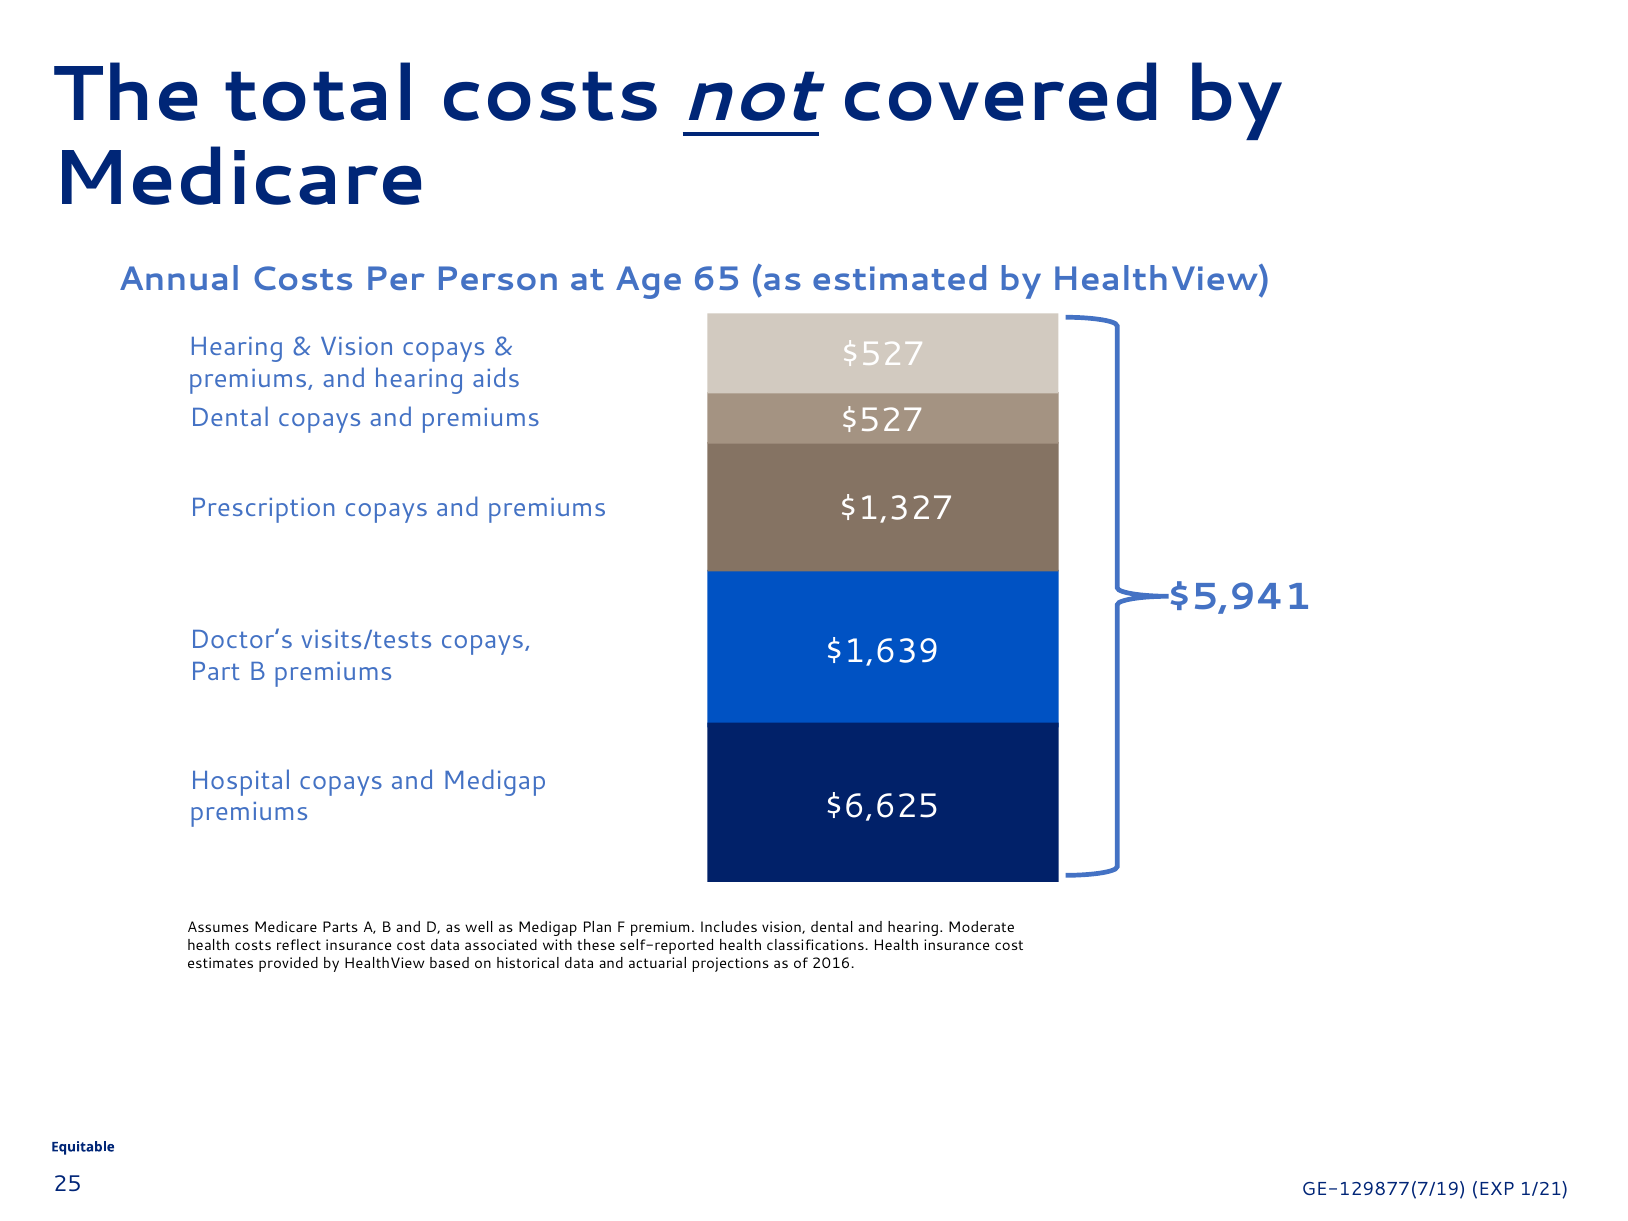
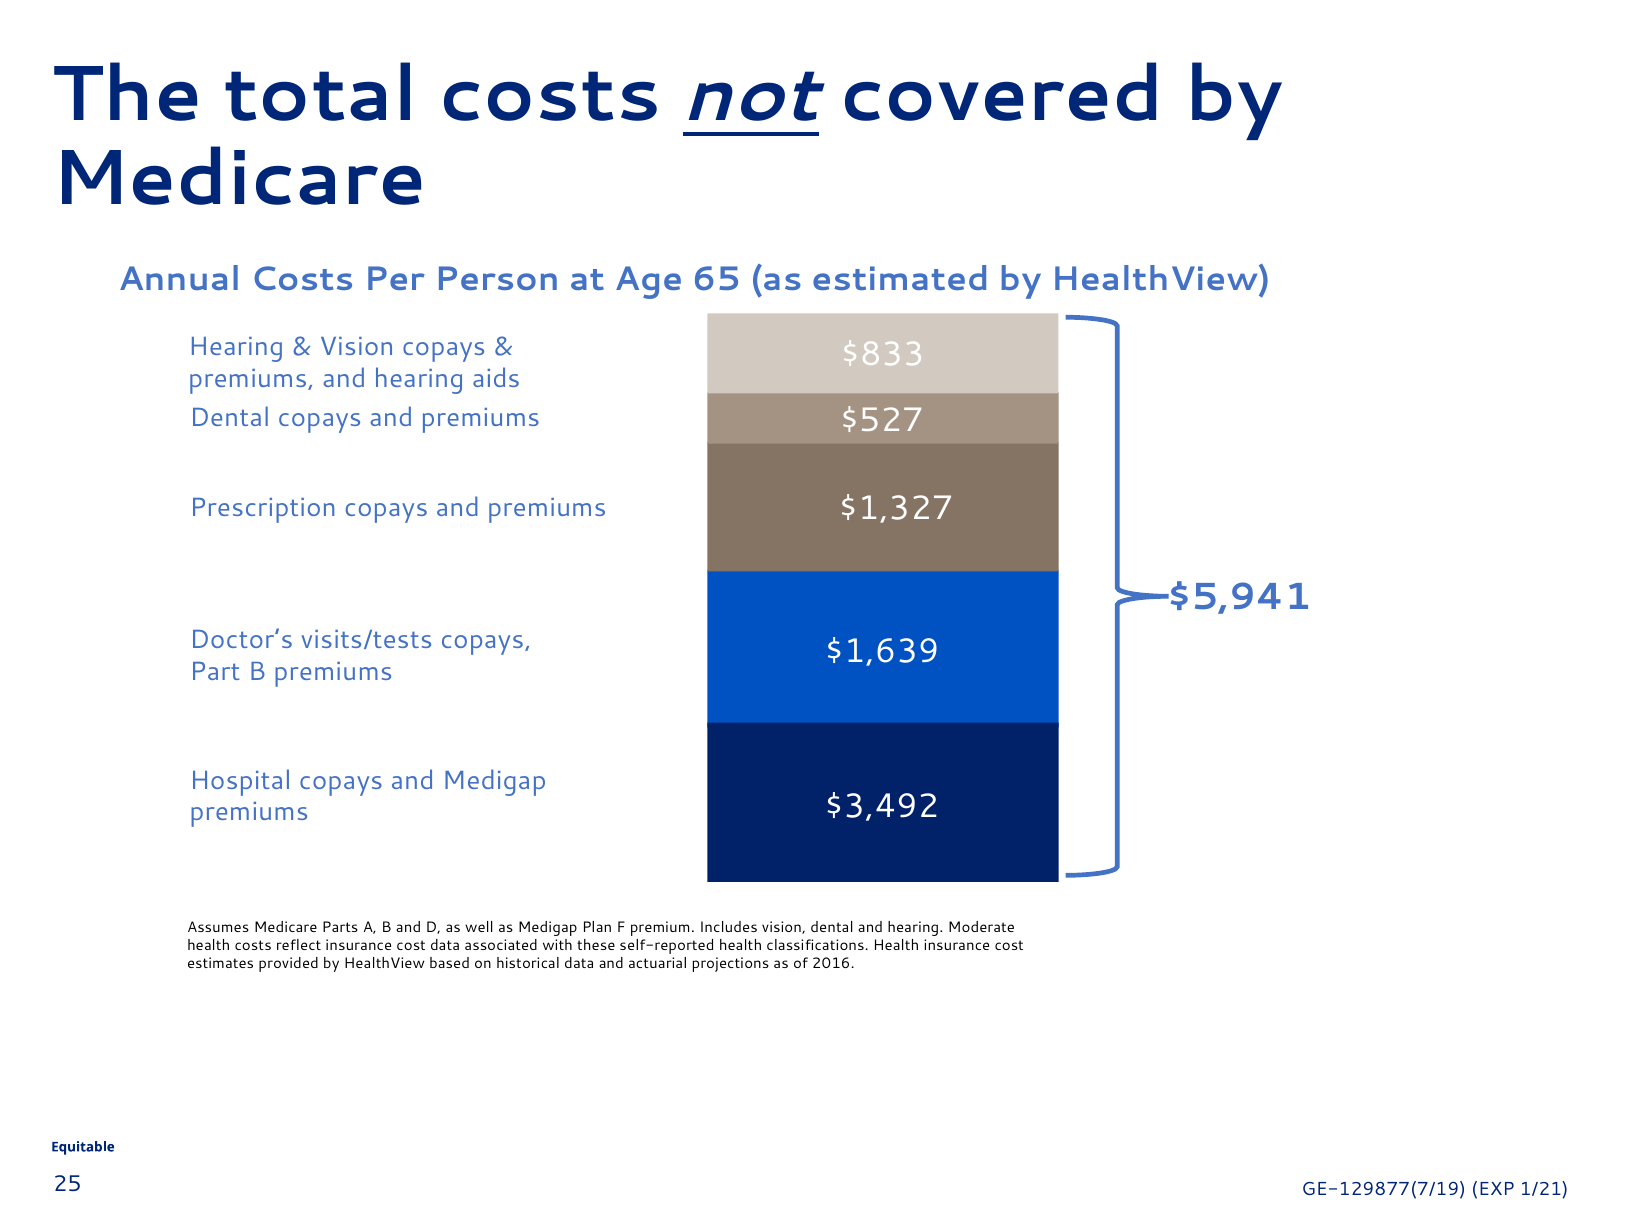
$527: $527 -> $833 (882, 354)
$6,625: $6,625 -> $3,492 (881, 807)
